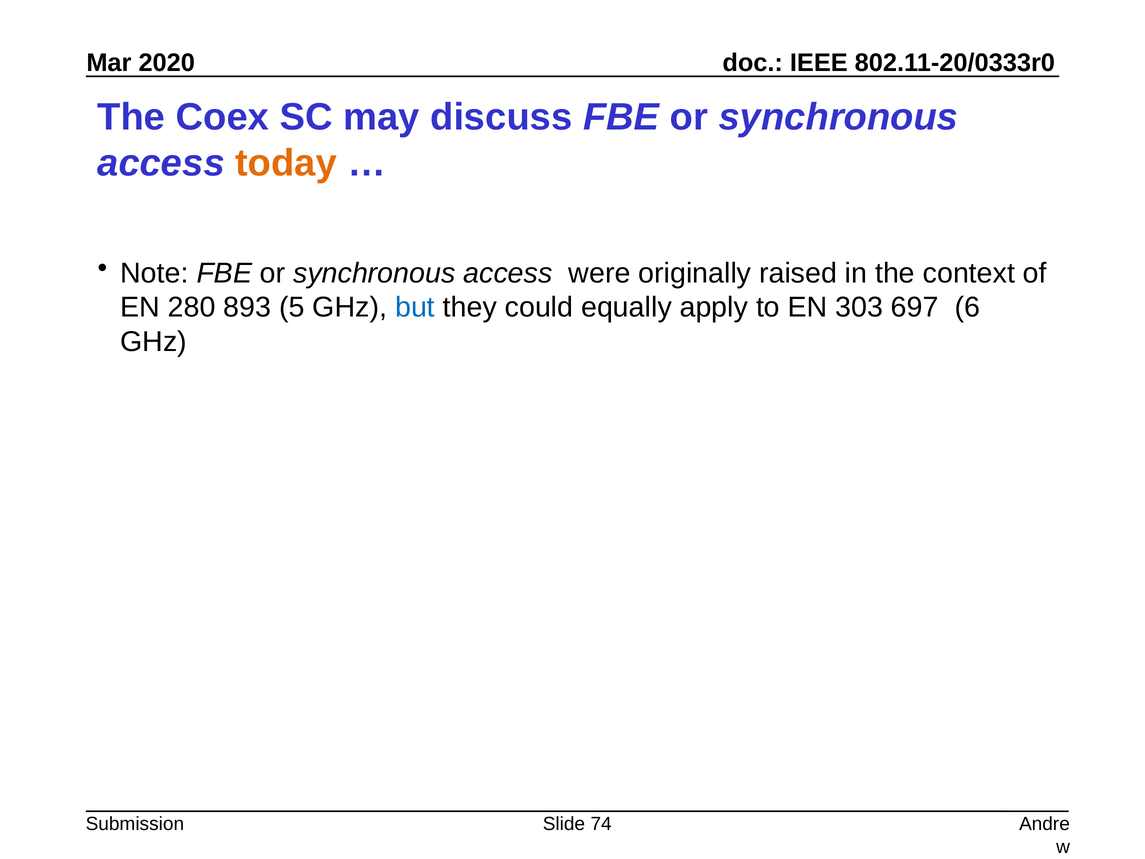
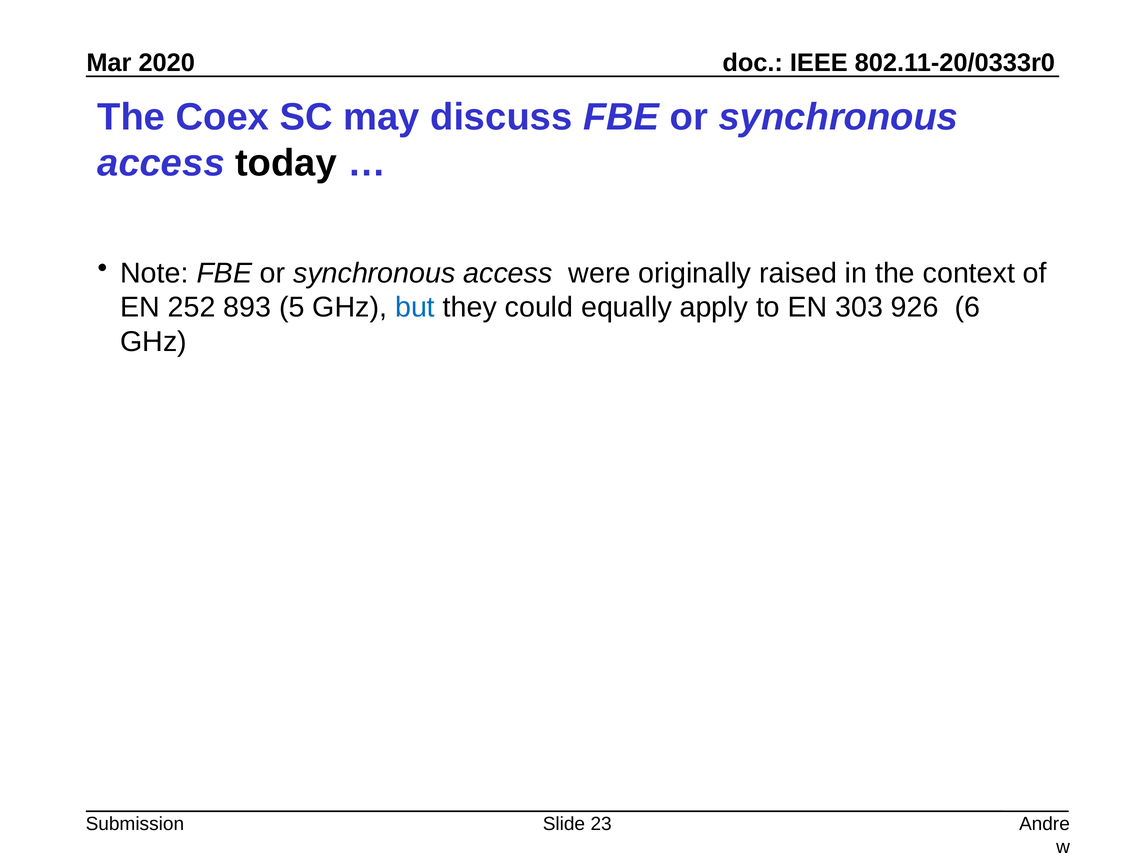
today colour: orange -> black (286, 163)
280: 280 -> 252 (192, 307)
697: 697 -> 926 (915, 307)
74: 74 -> 23 (601, 824)
